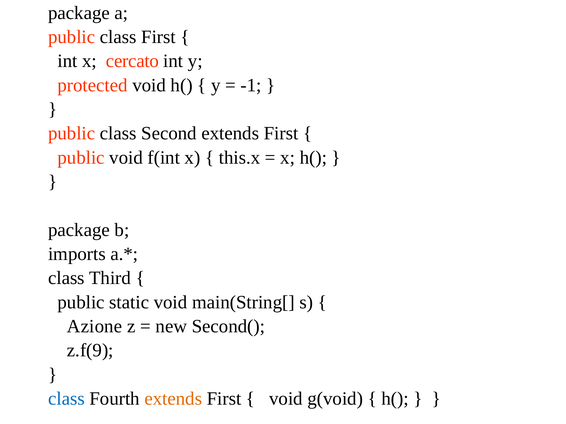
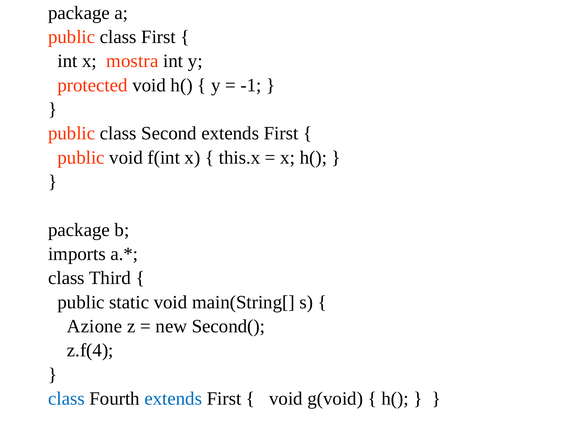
cercato: cercato -> mostra (132, 61)
z.f(9: z.f(9 -> z.f(4 (90, 351)
extends colour: orange -> blue (173, 399)
